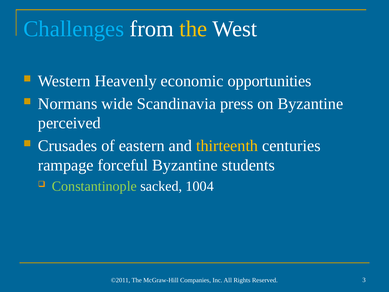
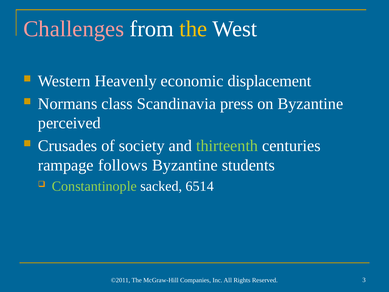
Challenges colour: light blue -> pink (74, 29)
opportunities: opportunities -> displacement (270, 81)
wide: wide -> class (117, 104)
eastern: eastern -> society (142, 146)
thirteenth colour: yellow -> light green (227, 146)
forceful: forceful -> follows (123, 165)
1004: 1004 -> 6514 (200, 186)
